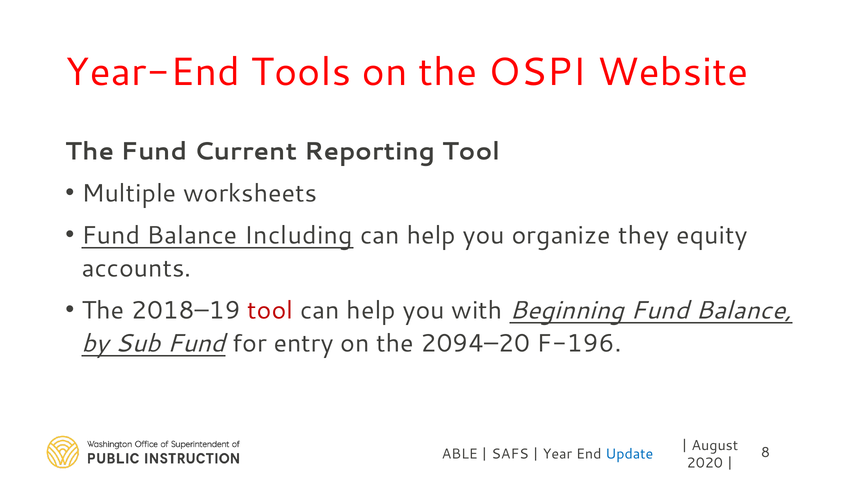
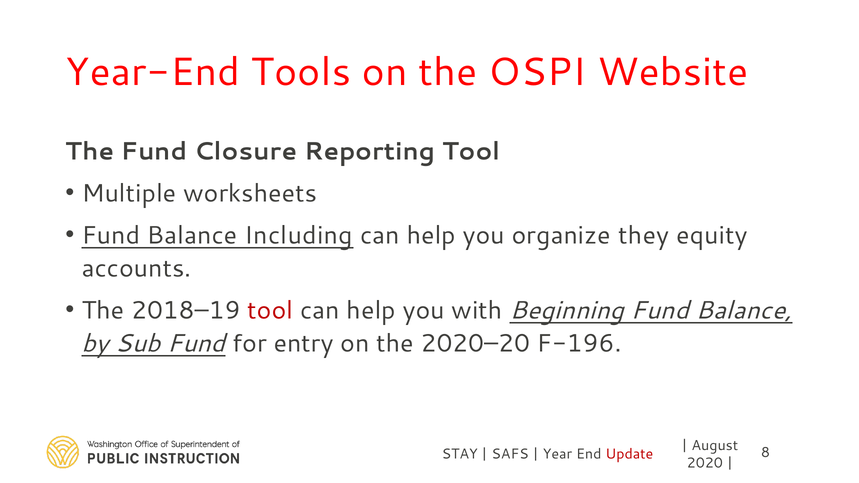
Current: Current -> Closure (246, 152)
2094–20: 2094–20 -> 2020–20 (475, 343)
ABLE: ABLE -> STAY (460, 454)
Update colour: blue -> red (629, 454)
